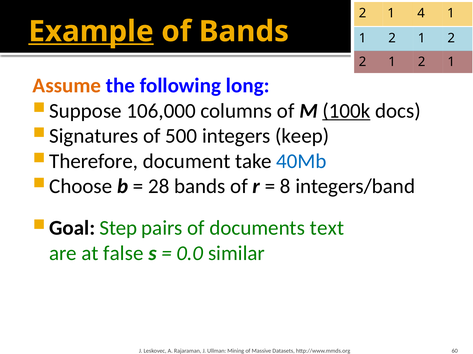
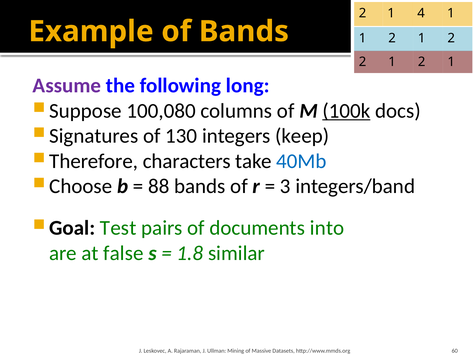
Example underline: present -> none (91, 32)
Assume colour: orange -> purple (67, 86)
106,000: 106,000 -> 100,080 (161, 111)
500: 500 -> 130 (181, 136)
document: document -> characters (187, 162)
28: 28 -> 88 (159, 187)
8: 8 -> 3 (285, 187)
Step: Step -> Test (118, 229)
text: text -> into (327, 229)
0.0: 0.0 -> 1.8 (190, 254)
